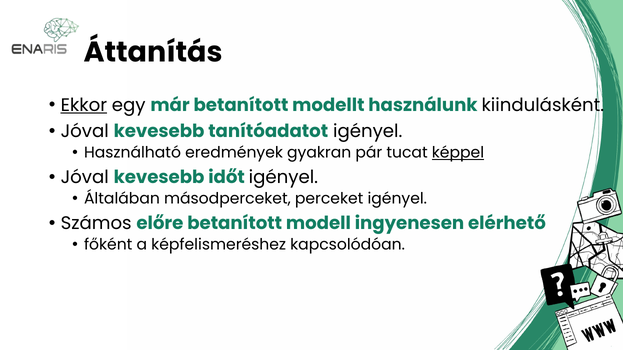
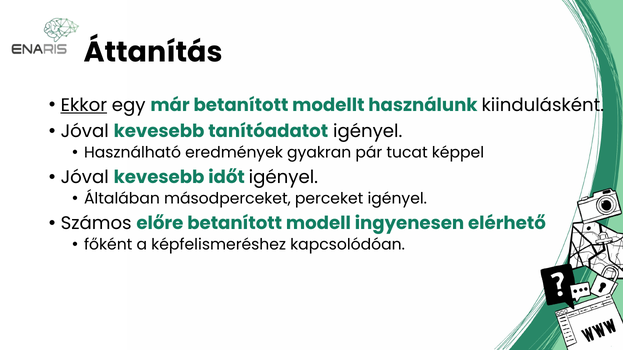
képpel underline: present -> none (458, 153)
